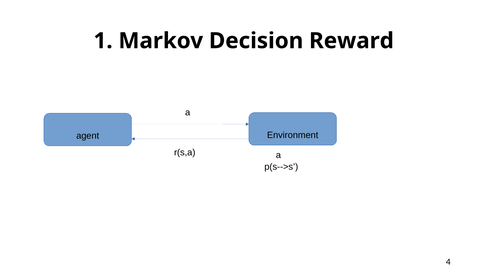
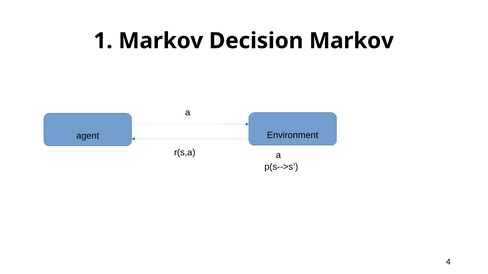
Decision Reward: Reward -> Markov (351, 41)
